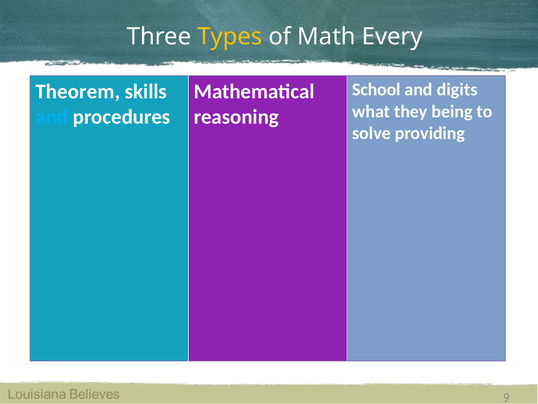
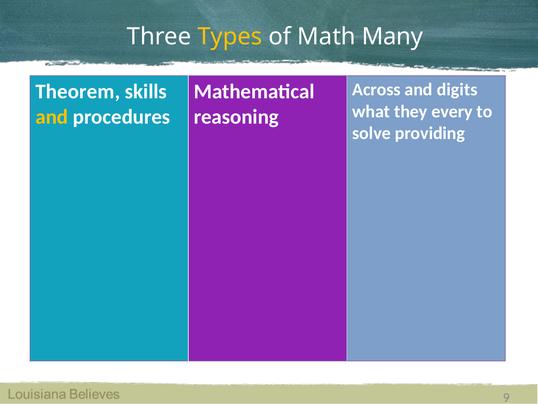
Every: Every -> Many (392, 37)
School: School -> Across (376, 89)
being: being -> every (452, 111)
and colour: light blue -> yellow (52, 117)
